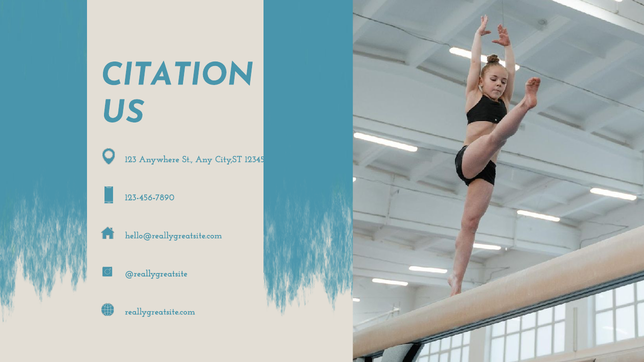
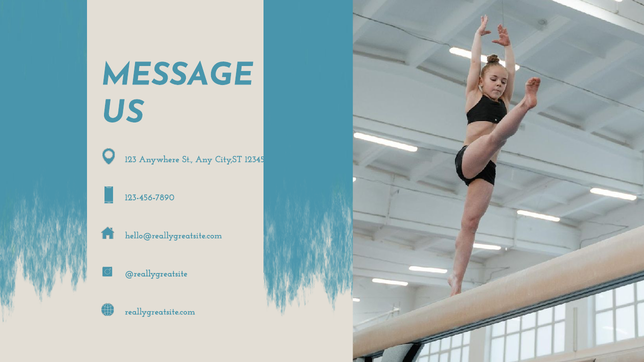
CITATION: CITATION -> MESSAGE (177, 74)
